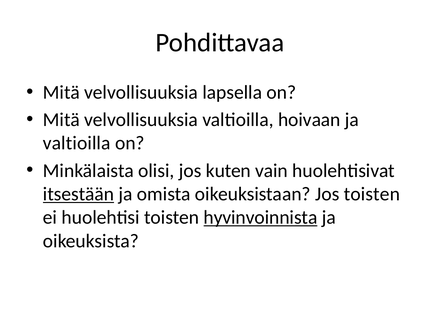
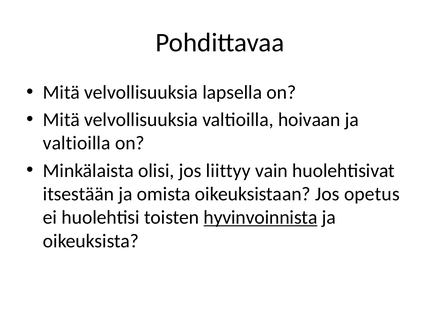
kuten: kuten -> liittyy (228, 171)
itsestään underline: present -> none (79, 194)
Jos toisten: toisten -> opetus (372, 194)
